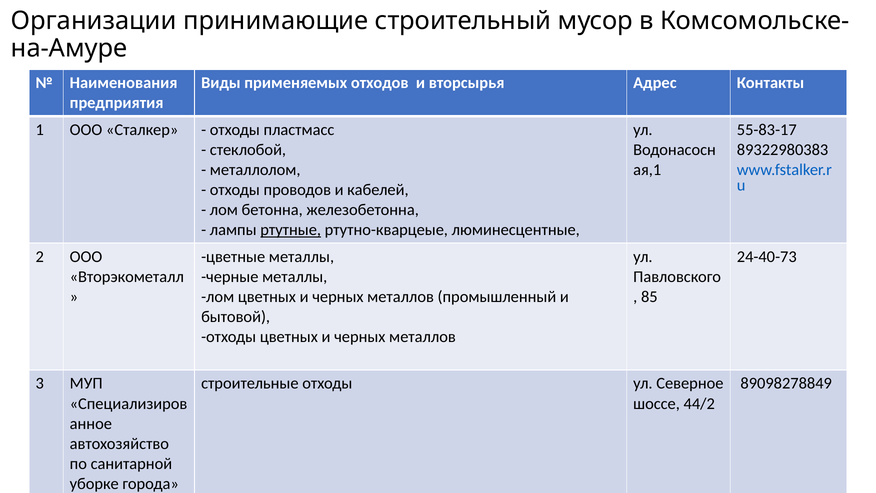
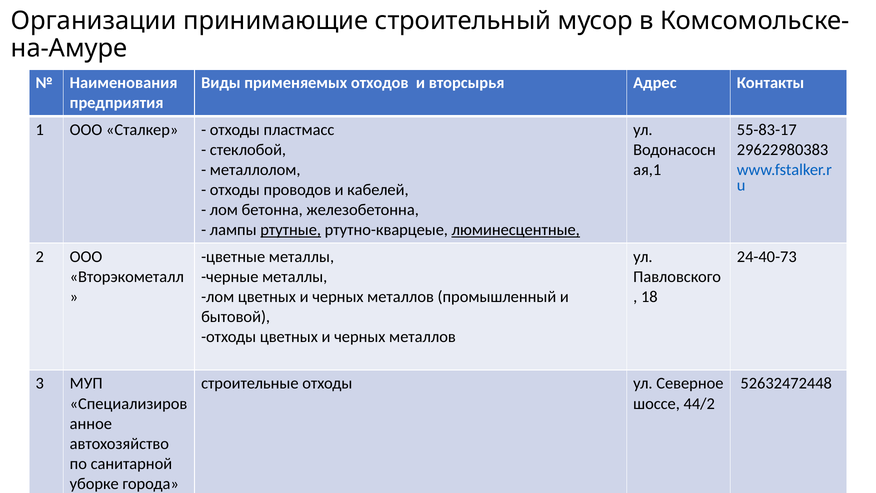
89322980383: 89322980383 -> 29622980383 (783, 150)
люминесцентные underline: none -> present (516, 230)
85: 85 -> 18 (649, 297)
89098278849: 89098278849 -> 52632472448 (786, 383)
